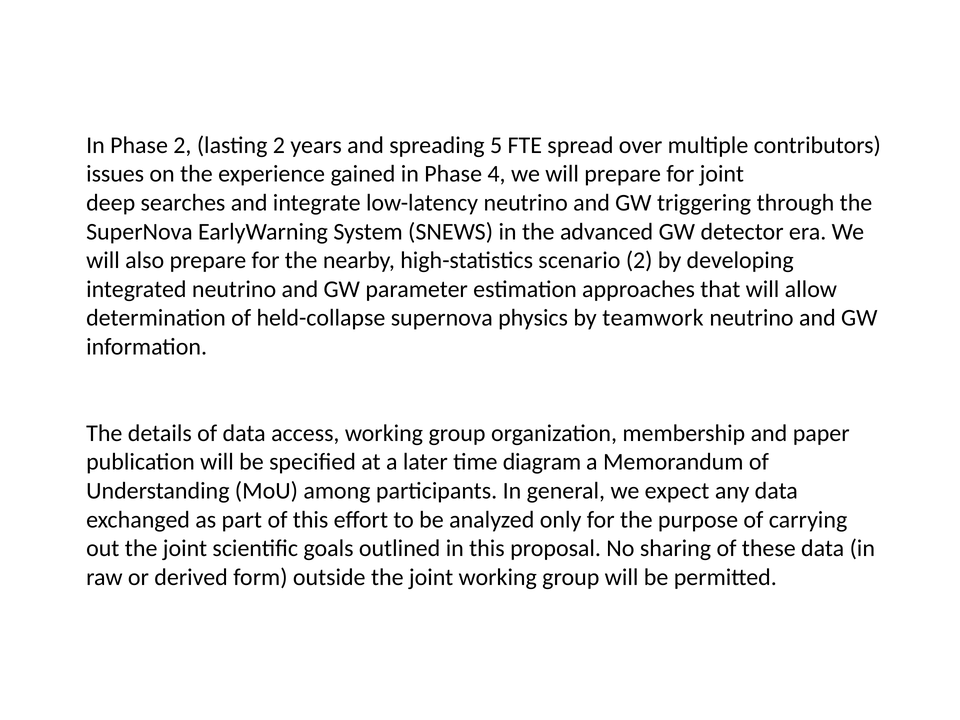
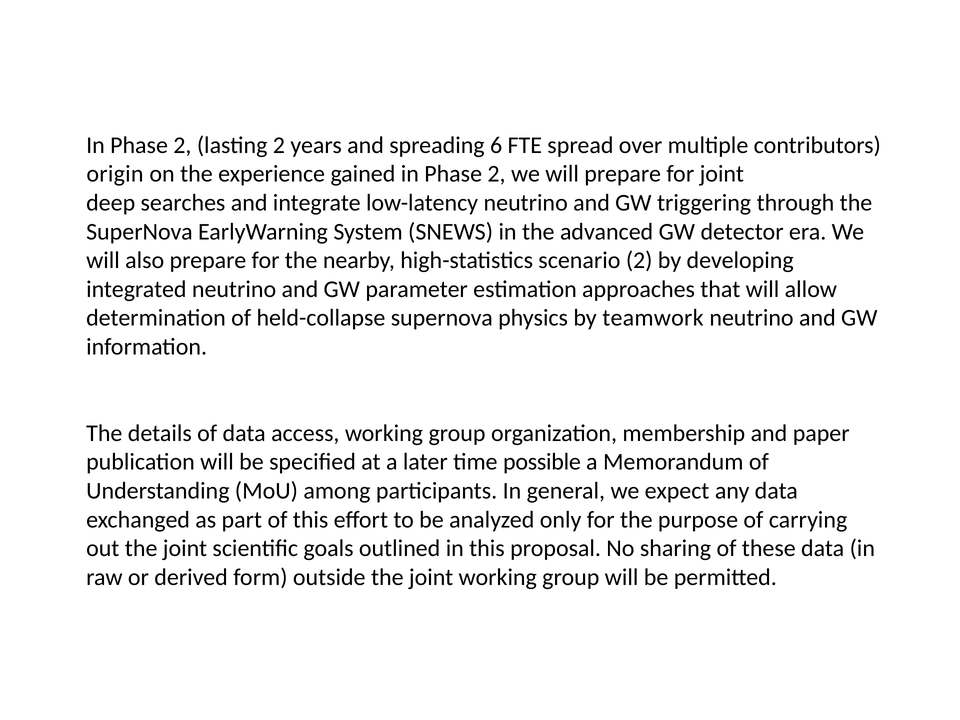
5: 5 -> 6 (496, 145)
issues: issues -> origin (115, 174)
gained in Phase 4: 4 -> 2 (496, 174)
diagram: diagram -> possible (542, 462)
